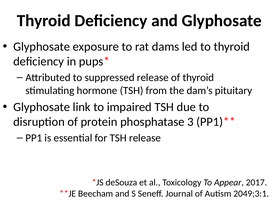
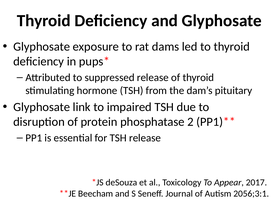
3: 3 -> 2 (190, 122)
2049;3:1: 2049;3:1 -> 2056;3:1 (251, 194)
